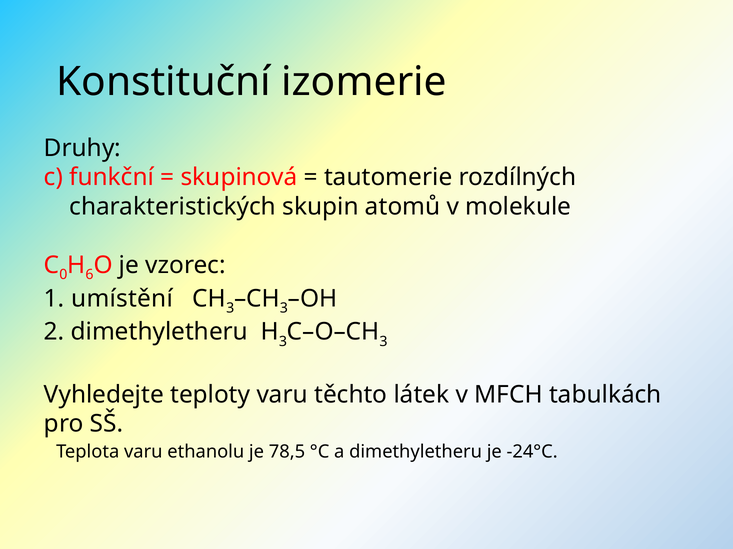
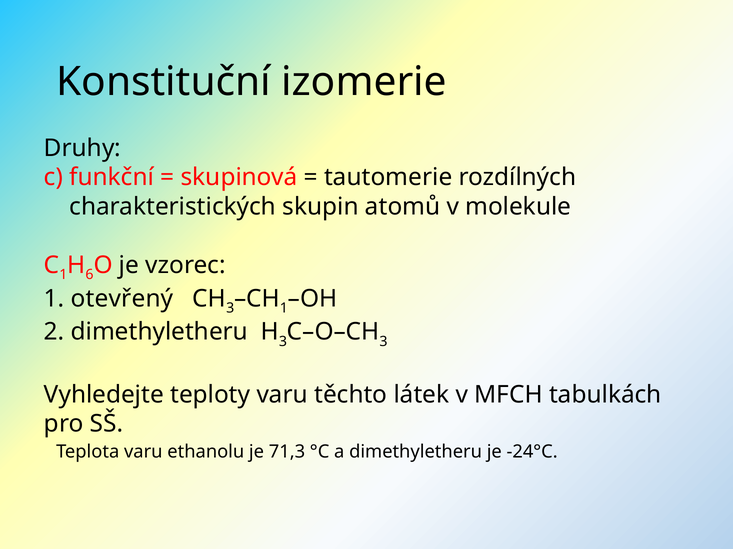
C 0: 0 -> 1 (63, 275)
umístění: umístění -> otevřený (122, 299)
3: 3 -> 1 (284, 308)
78,5: 78,5 -> 71,3 (287, 452)
